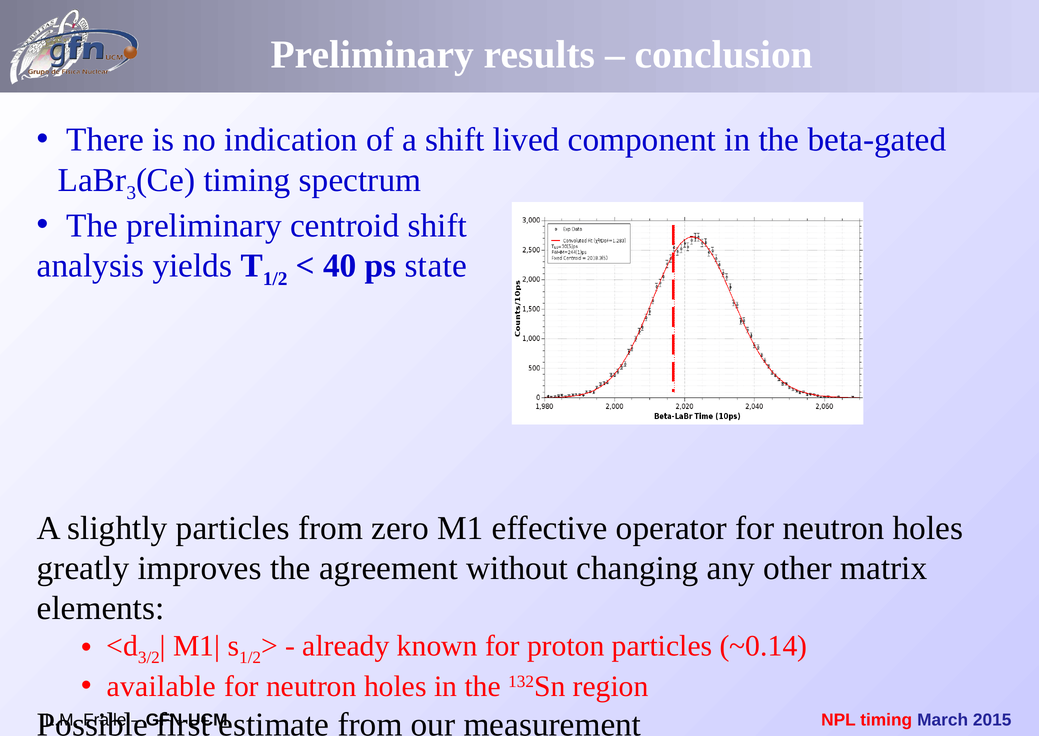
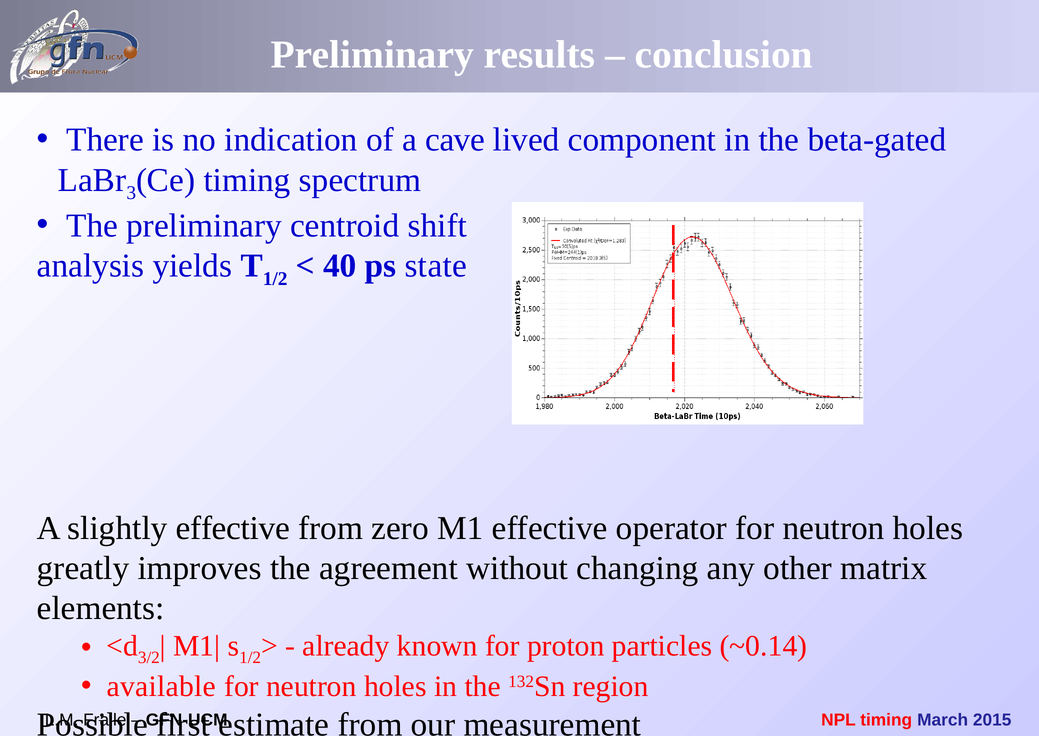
a shift: shift -> cave (455, 140)
slightly particles: particles -> effective (233, 528)
